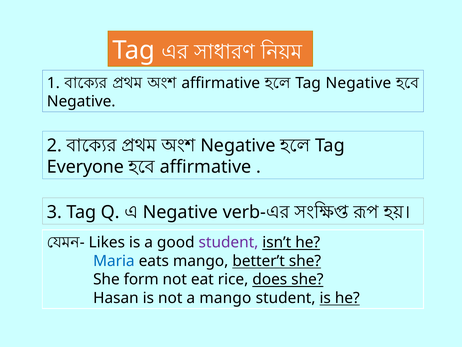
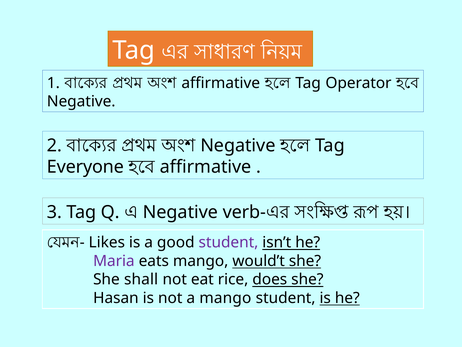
Tag Negative: Negative -> Operator (358, 83)
Maria colour: blue -> purple (114, 261)
better’t: better’t -> would’t (259, 261)
form: form -> shall (141, 279)
